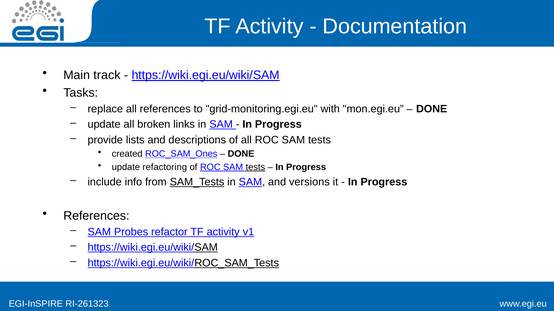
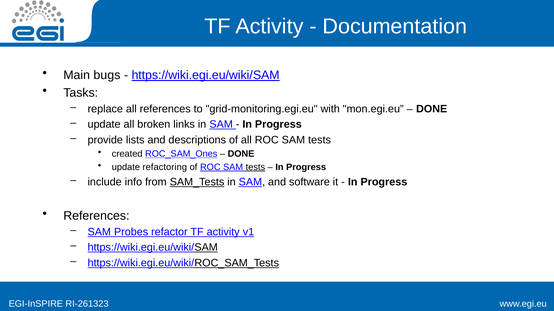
track: track -> bugs (107, 75)
versions: versions -> software (309, 182)
